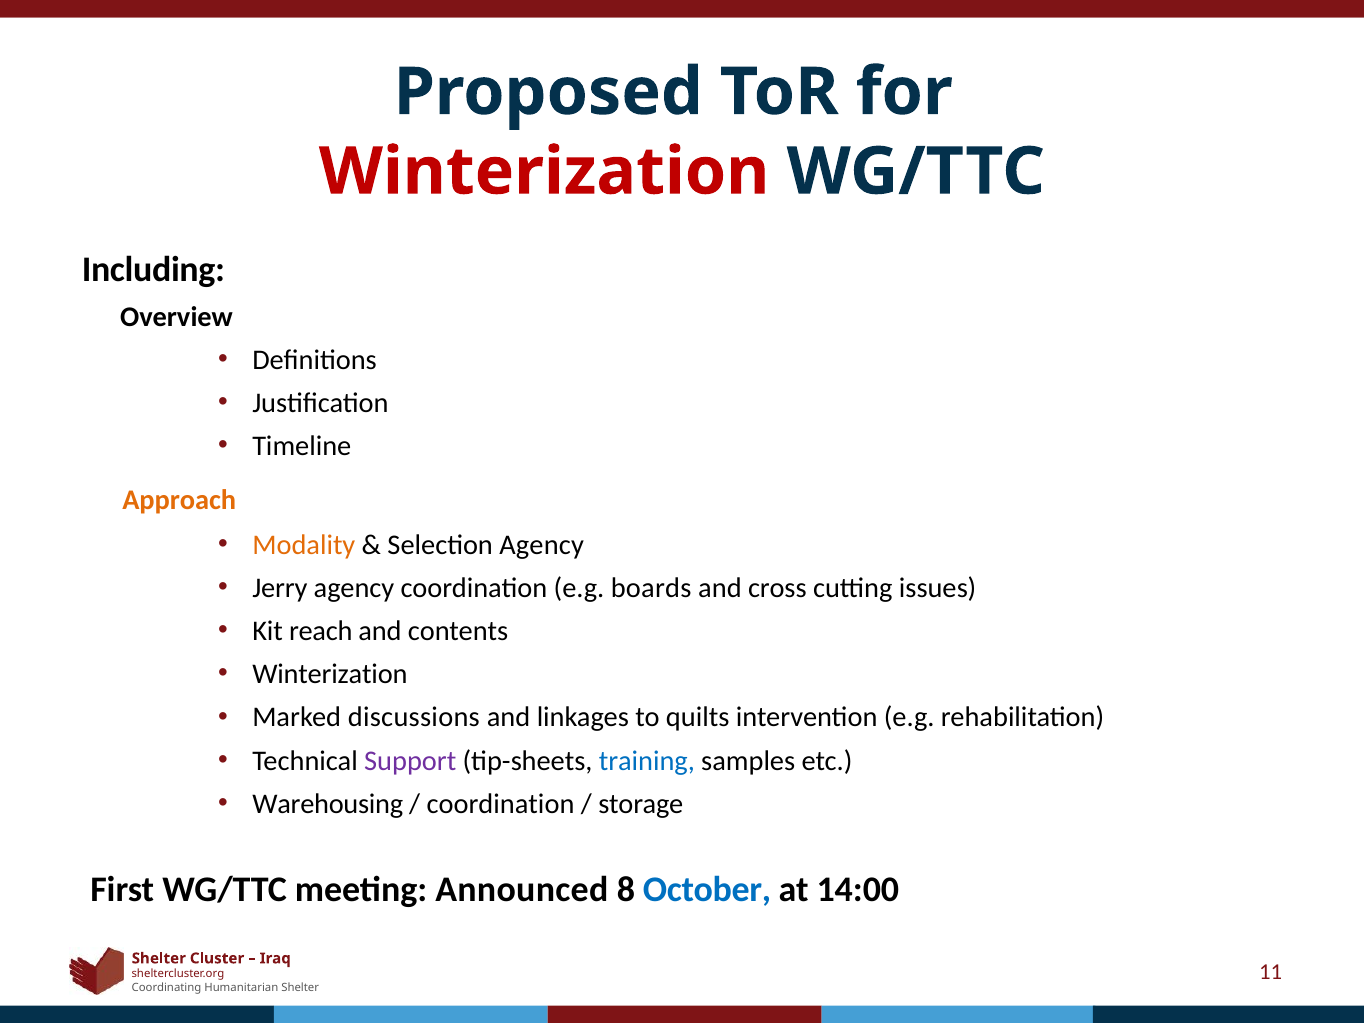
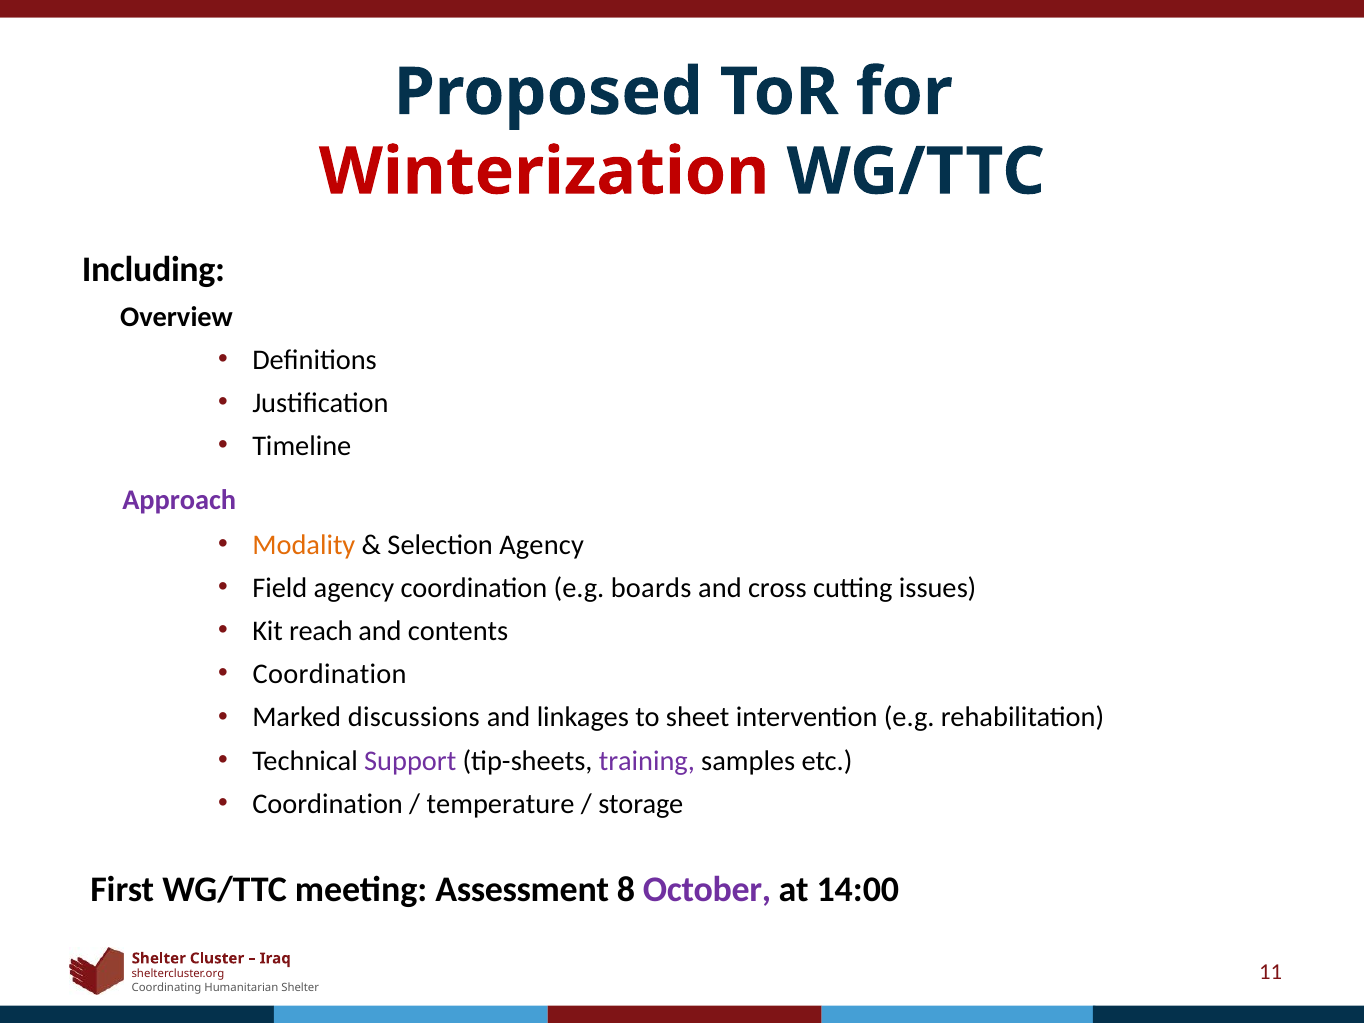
Approach colour: orange -> purple (179, 500)
Jerry: Jerry -> Field (280, 588)
Winterization: Winterization -> Coordination (330, 674)
quilts: quilts -> sheet (698, 718)
training colour: blue -> purple (647, 761)
Warehousing: Warehousing -> Coordination (328, 804)
coordination: coordination -> temperature (500, 804)
Announced: Announced -> Assessment (522, 890)
October colour: blue -> purple (707, 890)
